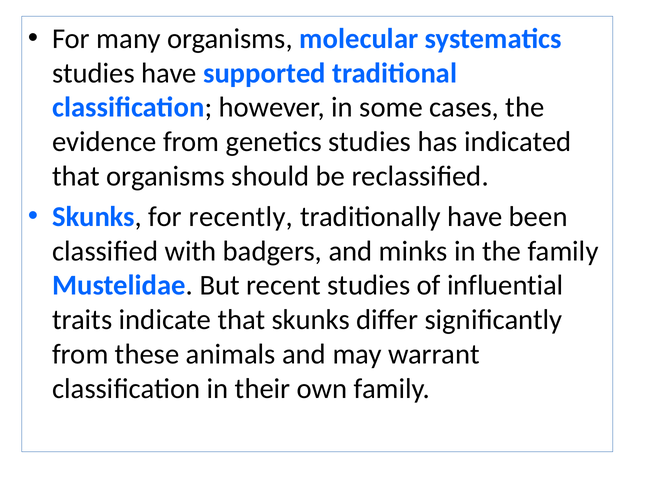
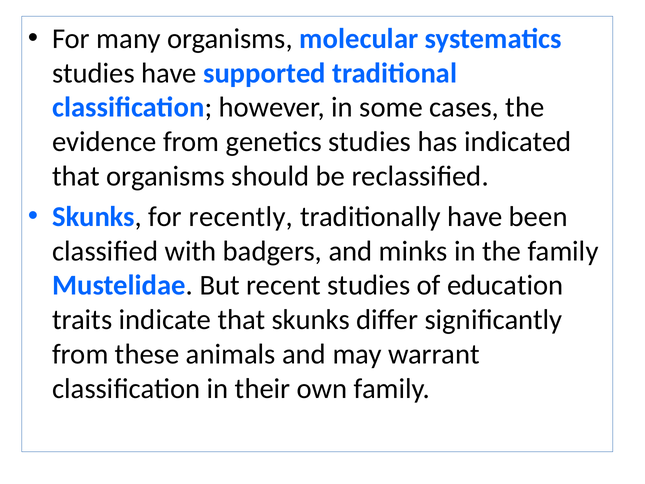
influential: influential -> education (505, 285)
